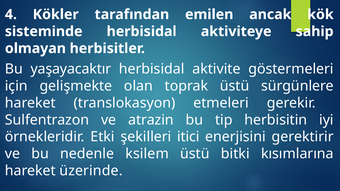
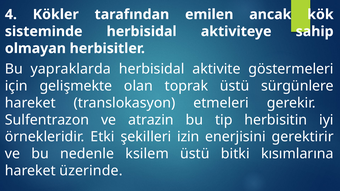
yaşayacaktır: yaşayacaktır -> yapraklarda (71, 69)
itici: itici -> izin (188, 137)
